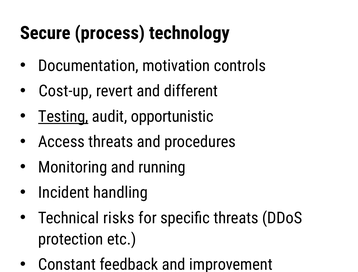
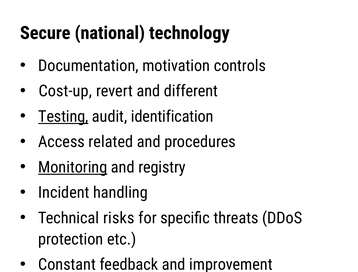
process: process -> national (110, 33)
opportunistic: opportunistic -> identification (172, 117)
Access threats: threats -> related (111, 142)
Monitoring underline: none -> present (73, 167)
running: running -> registry (162, 167)
